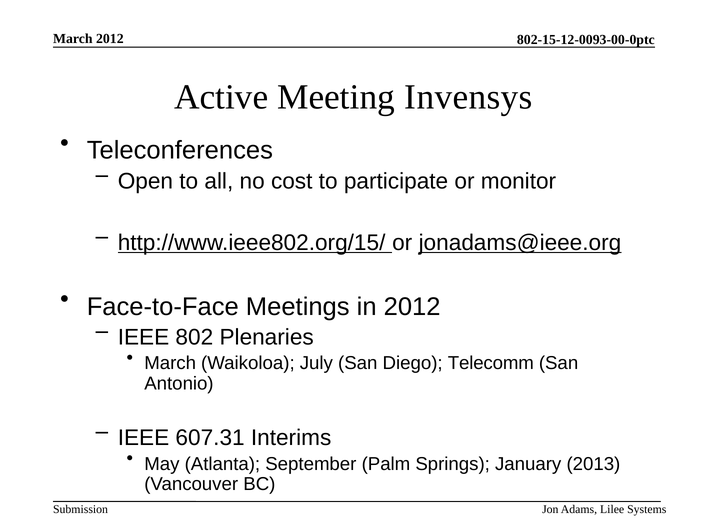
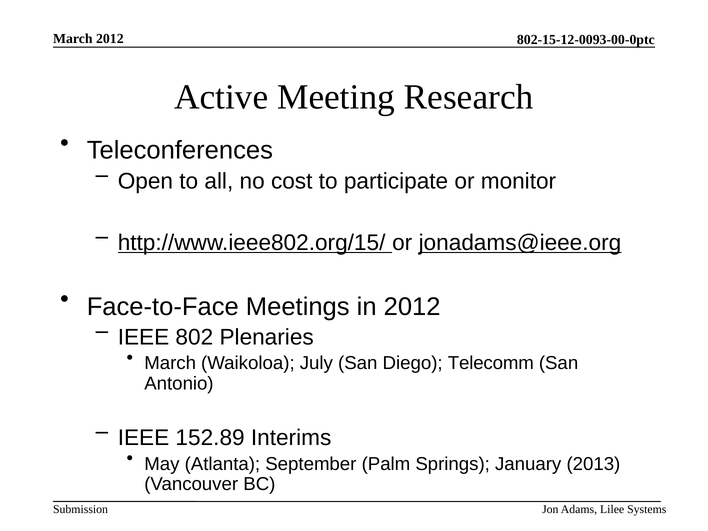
Invensys: Invensys -> Research (469, 97)
607.31: 607.31 -> 152.89 (210, 438)
